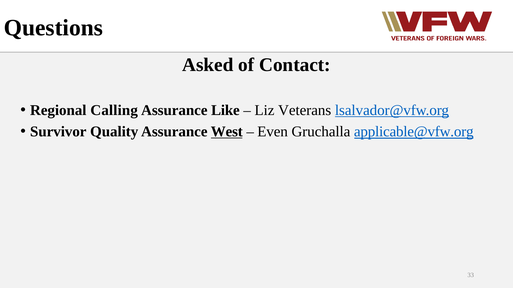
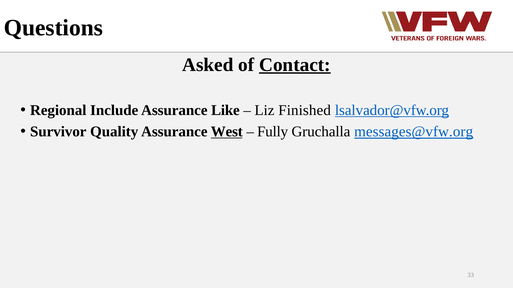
Contact underline: none -> present (295, 65)
Calling: Calling -> Include (114, 110)
Veterans: Veterans -> Finished (305, 110)
Even: Even -> Fully (273, 132)
applicable@vfw.org: applicable@vfw.org -> messages@vfw.org (414, 132)
